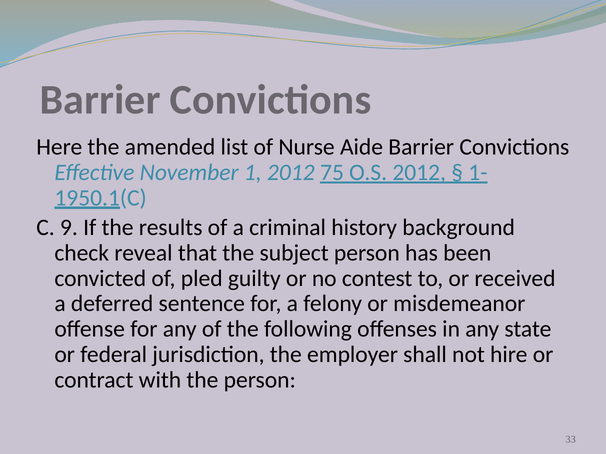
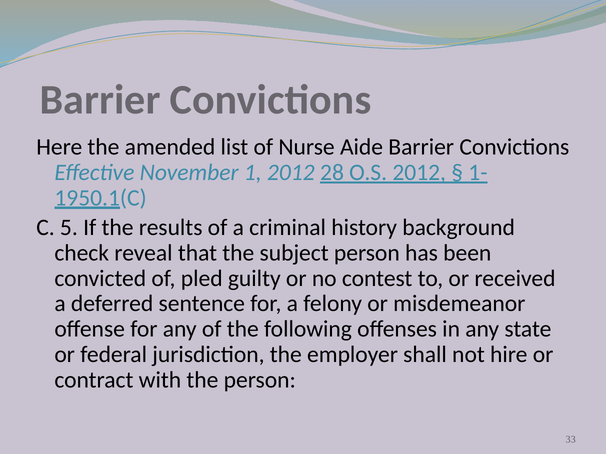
75: 75 -> 28 (332, 172)
9: 9 -> 5 (69, 228)
